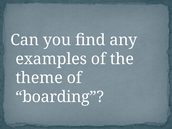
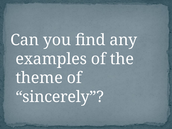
boarding: boarding -> sincerely (60, 97)
